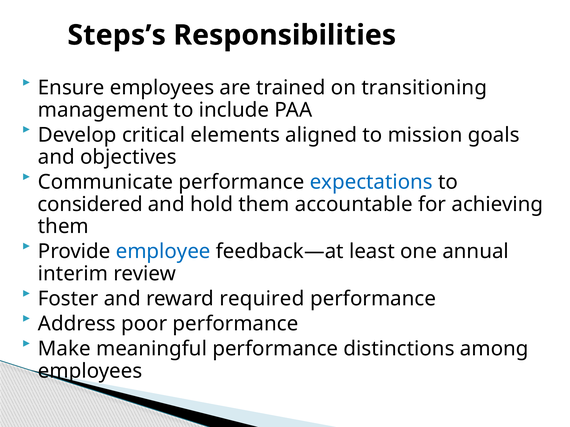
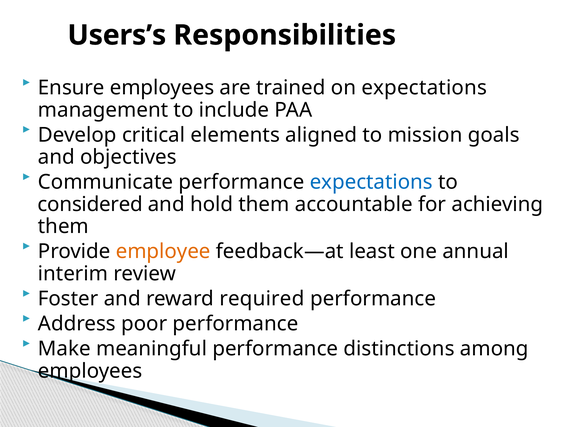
Steps’s: Steps’s -> Users’s (117, 35)
on transitioning: transitioning -> expectations (424, 88)
employee colour: blue -> orange (163, 252)
